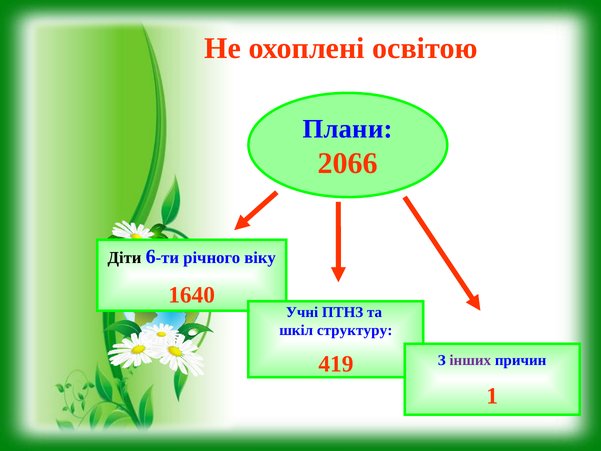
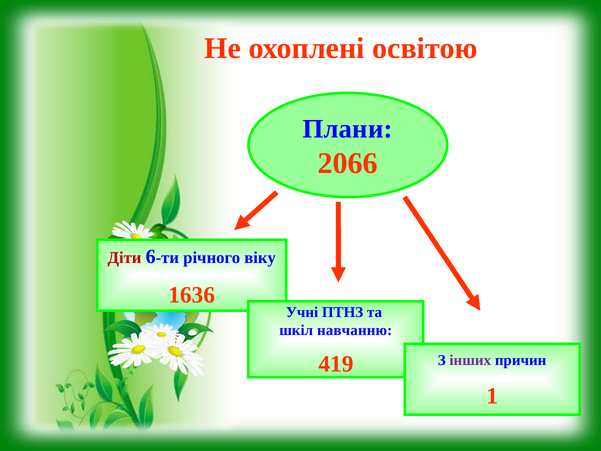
Діти colour: black -> red (124, 258)
1640: 1640 -> 1636 (192, 295)
структуру: структуру -> навчанню (355, 330)
